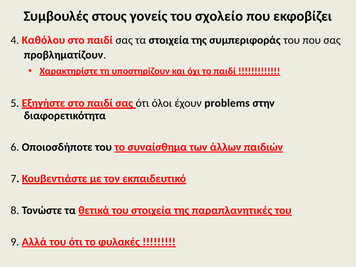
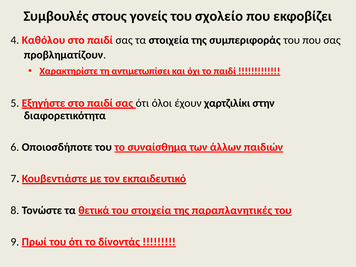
υποστηρίζουν: υποστηρίζουν -> αντιμετωπίσει (141, 71)
problems: problems -> χαρτζιλίκι (227, 103)
Αλλά: Αλλά -> Πρωί (34, 242)
φυλακές: φυλακές -> δίνοντάς (119, 242)
